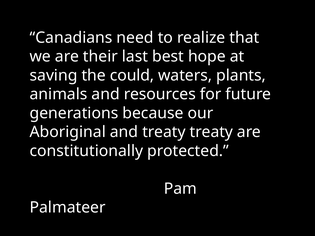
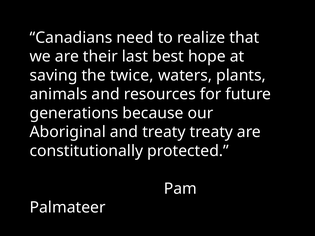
could: could -> twice (132, 75)
